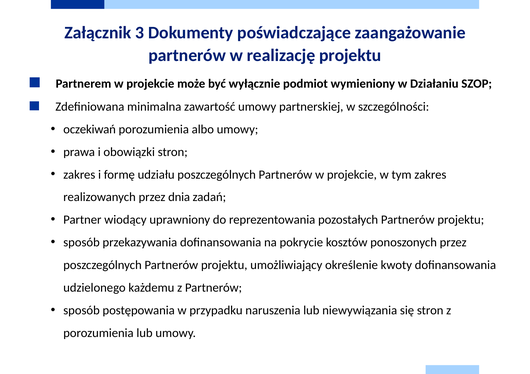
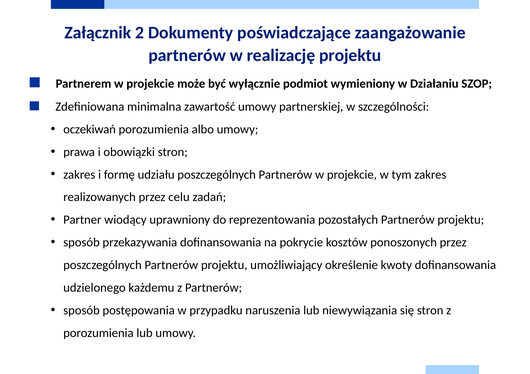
3: 3 -> 2 (140, 33)
dnia: dnia -> celu (179, 198)
